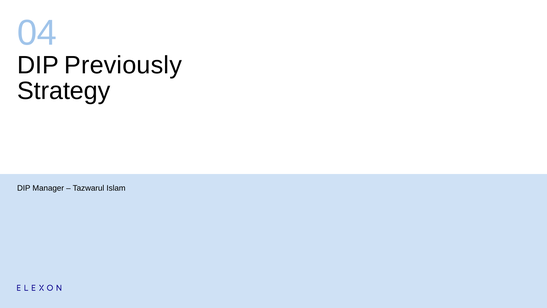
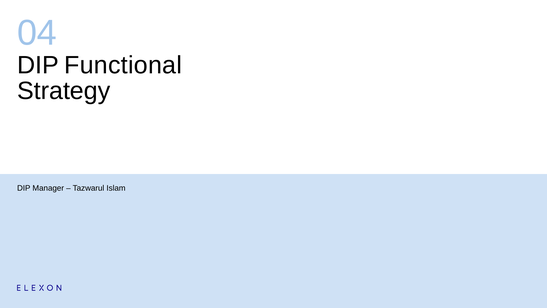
Previously: Previously -> Functional (123, 65)
